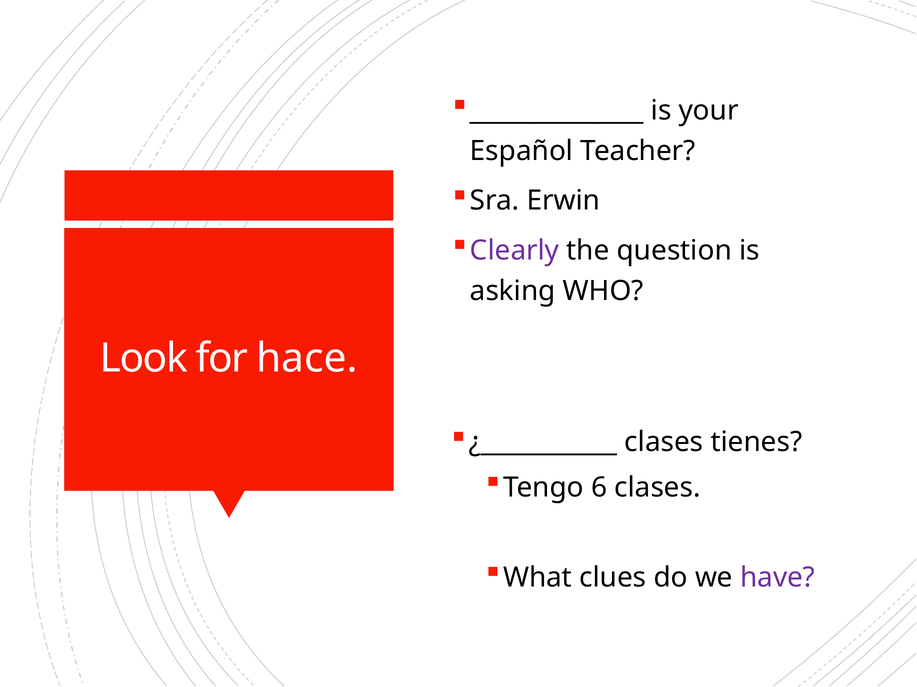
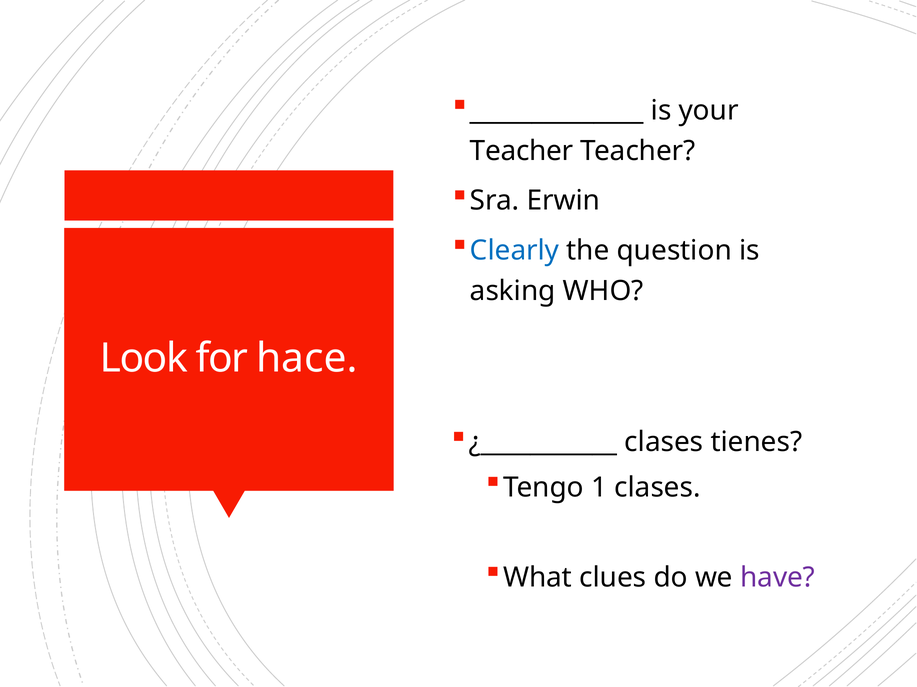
Español: Español -> Teacher (522, 151)
Clearly colour: purple -> blue (515, 251)
6: 6 -> 1 (599, 488)
